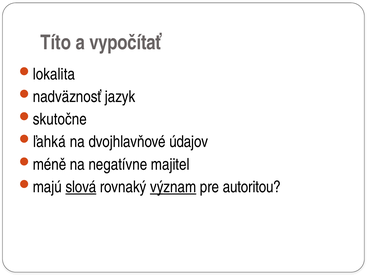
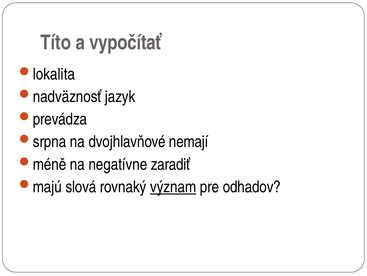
skutočne: skutočne -> prevádza (60, 119)
ľahká: ľahká -> srpna (50, 141)
údajov: údajov -> nemají (189, 141)
majitel: majitel -> zaradiť (170, 164)
slová underline: present -> none (81, 186)
autoritou: autoritou -> odhadov (252, 186)
